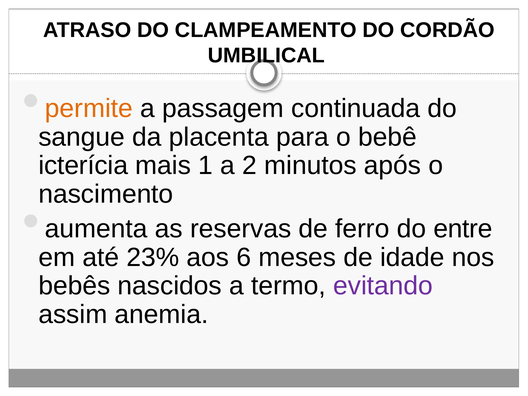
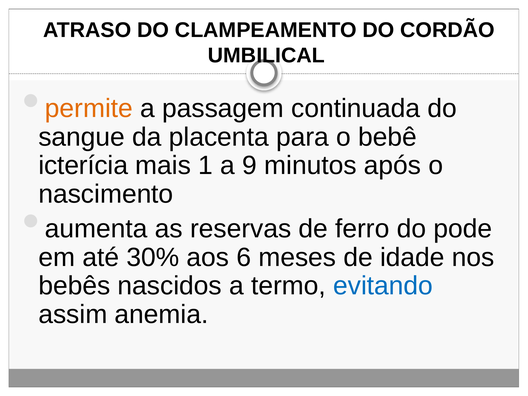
2: 2 -> 9 (250, 166)
entre: entre -> pode (463, 229)
23%: 23% -> 30% (153, 257)
evitando colour: purple -> blue (383, 286)
